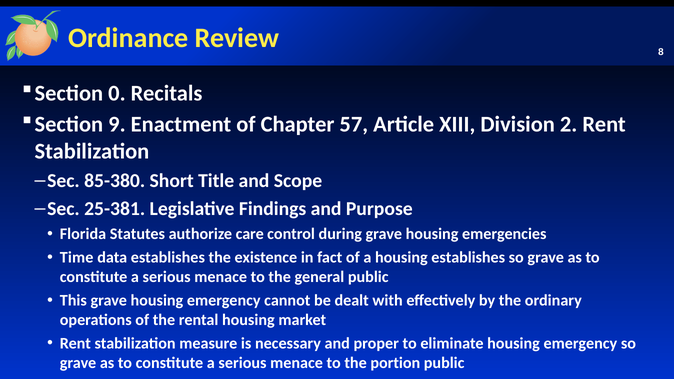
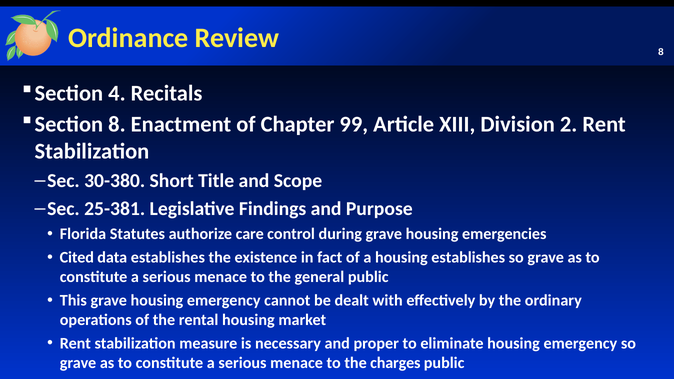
0: 0 -> 4 (117, 93)
Section 9: 9 -> 8 (117, 125)
57: 57 -> 99 (354, 125)
85-380: 85-380 -> 30-380 (115, 181)
Time: Time -> Cited (77, 258)
portion: portion -> charges (395, 363)
